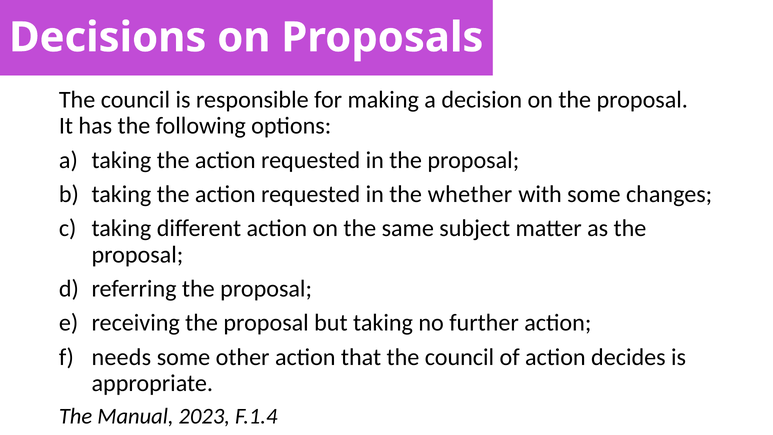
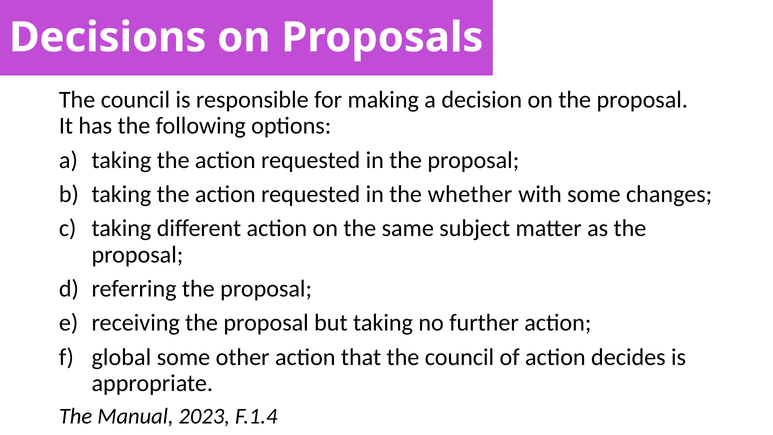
needs: needs -> global (121, 357)
